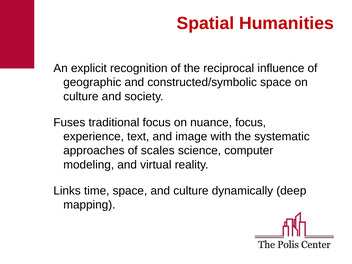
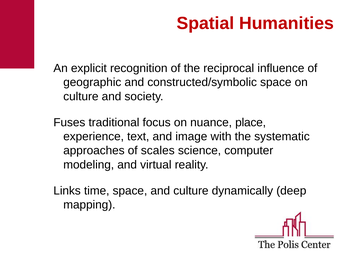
nuance focus: focus -> place (251, 122)
